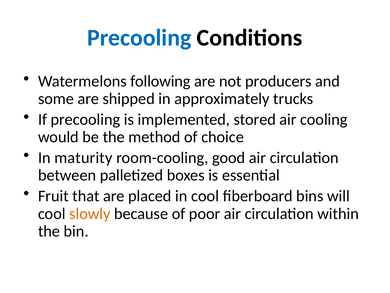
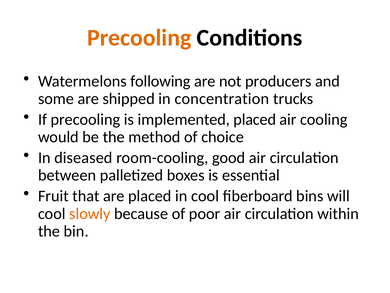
Precooling colour: blue -> orange (139, 38)
approximately: approximately -> concentration (222, 99)
implemented stored: stored -> placed (255, 119)
maturity: maturity -> diseased (83, 158)
